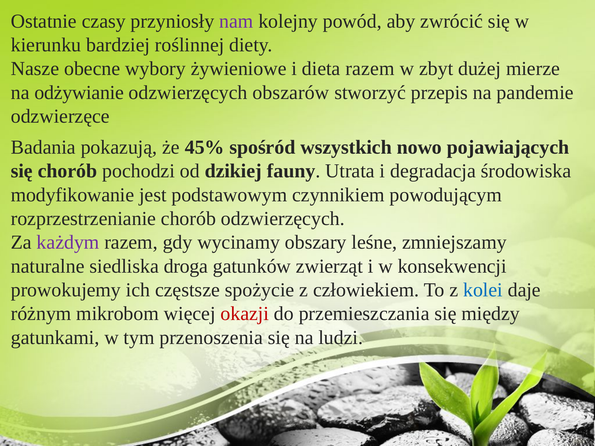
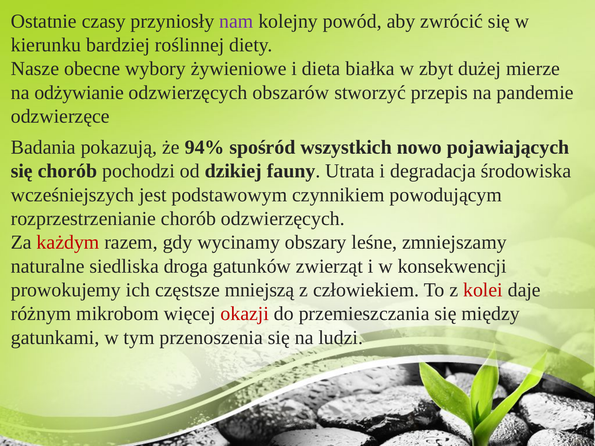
dieta razem: razem -> białka (370, 69)
45%: 45% -> 94% (205, 147)
modyfikowanie: modyfikowanie -> wcześniejszych (72, 195)
każdym colour: purple -> red (68, 243)
spożycie: spożycie -> mniejszą (260, 290)
kolei colour: blue -> red (483, 290)
